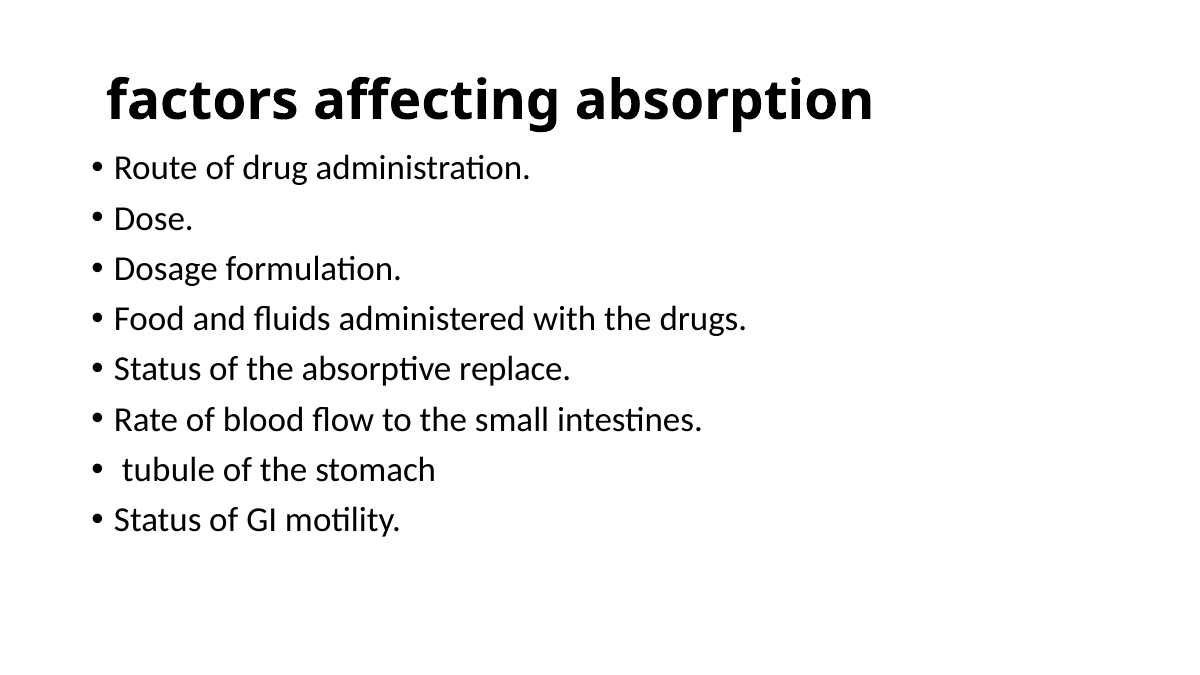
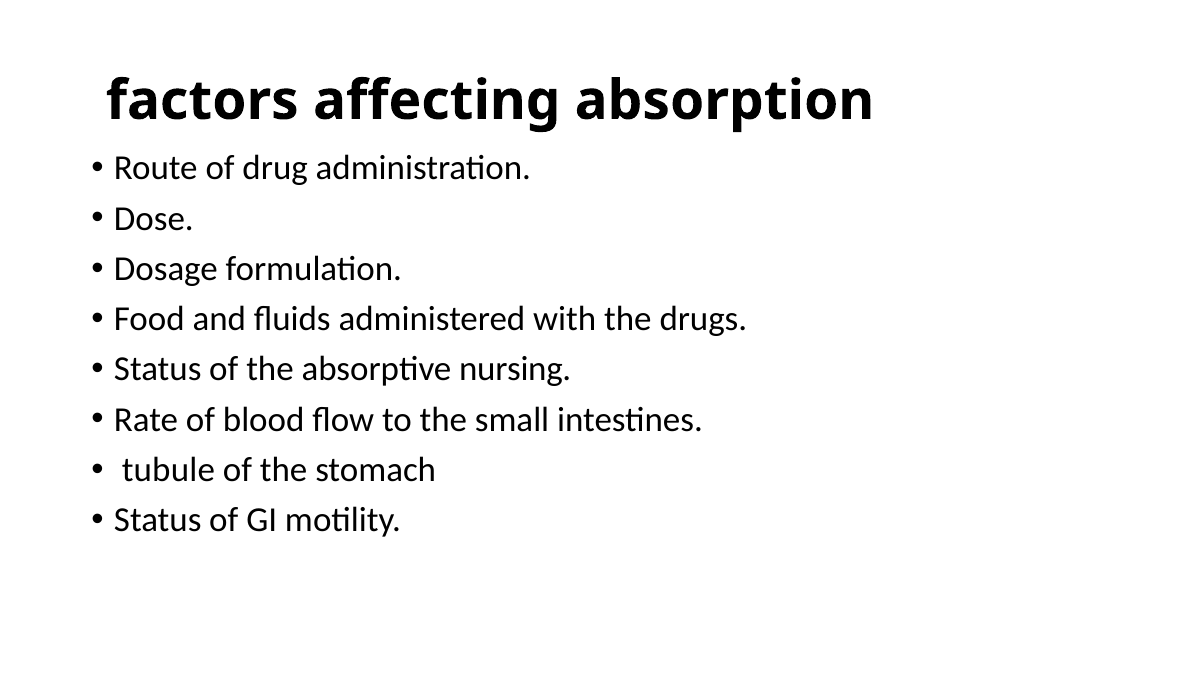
replace: replace -> nursing (515, 369)
